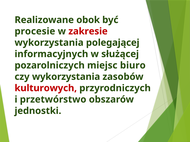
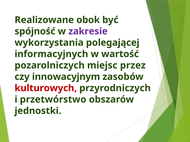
procesie: procesie -> spójność (35, 31)
zakresie colour: red -> purple (88, 31)
służącej: służącej -> wartość (120, 54)
biuro: biuro -> przez (133, 66)
czy wykorzystania: wykorzystania -> innowacyjnym (66, 77)
